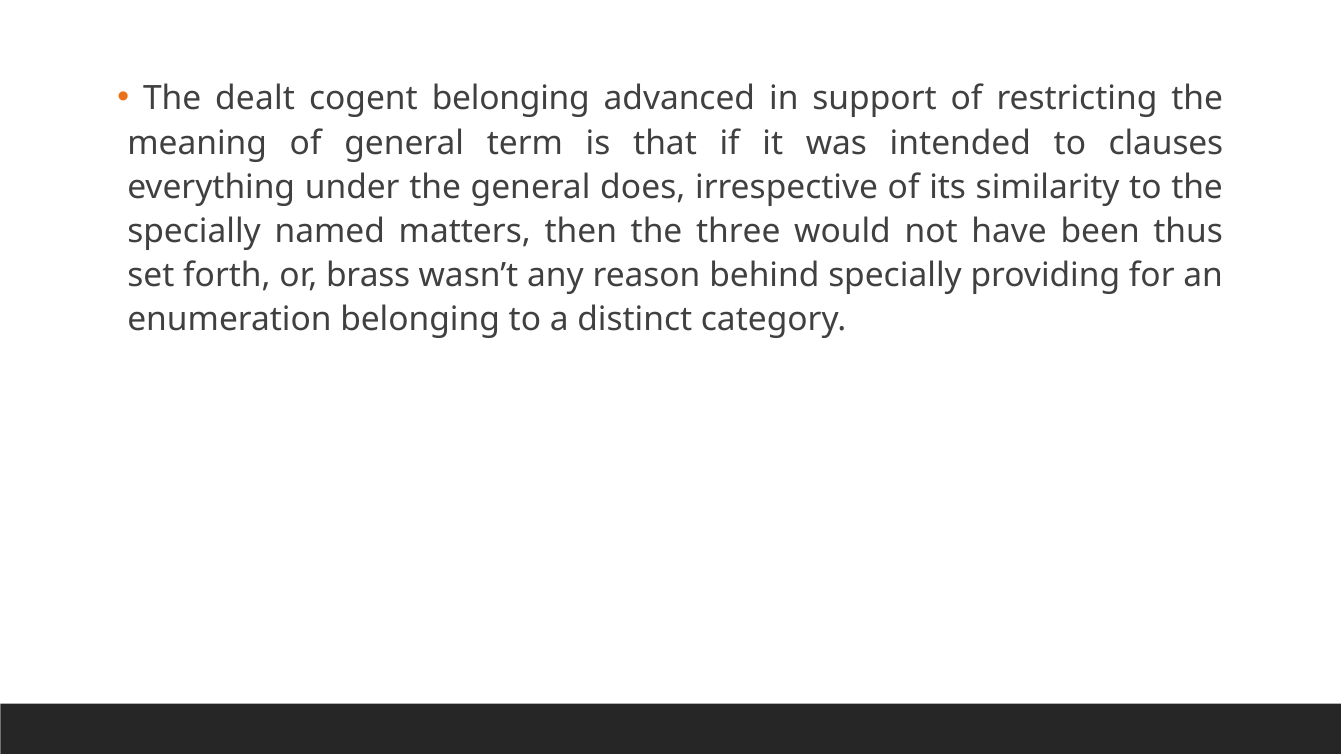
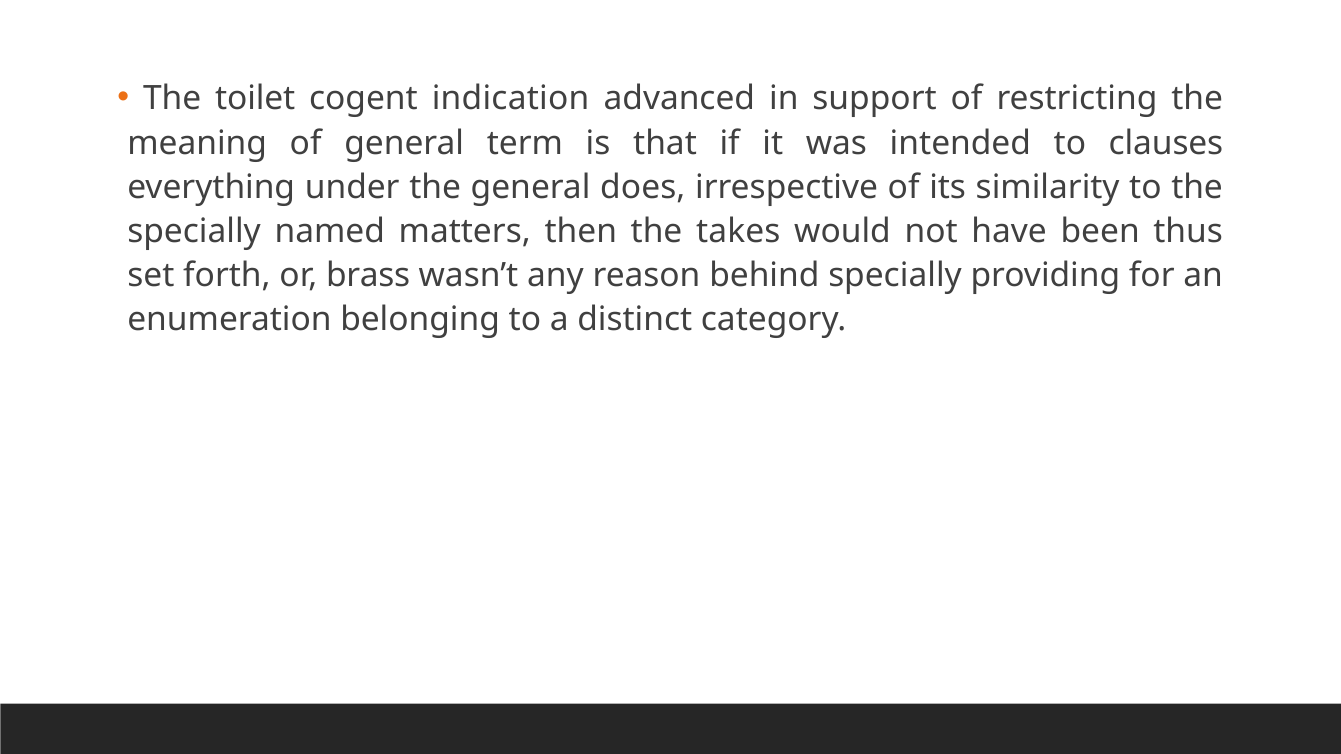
dealt: dealt -> toilet (255, 99)
cogent belonging: belonging -> indication (511, 99)
three: three -> takes (738, 231)
